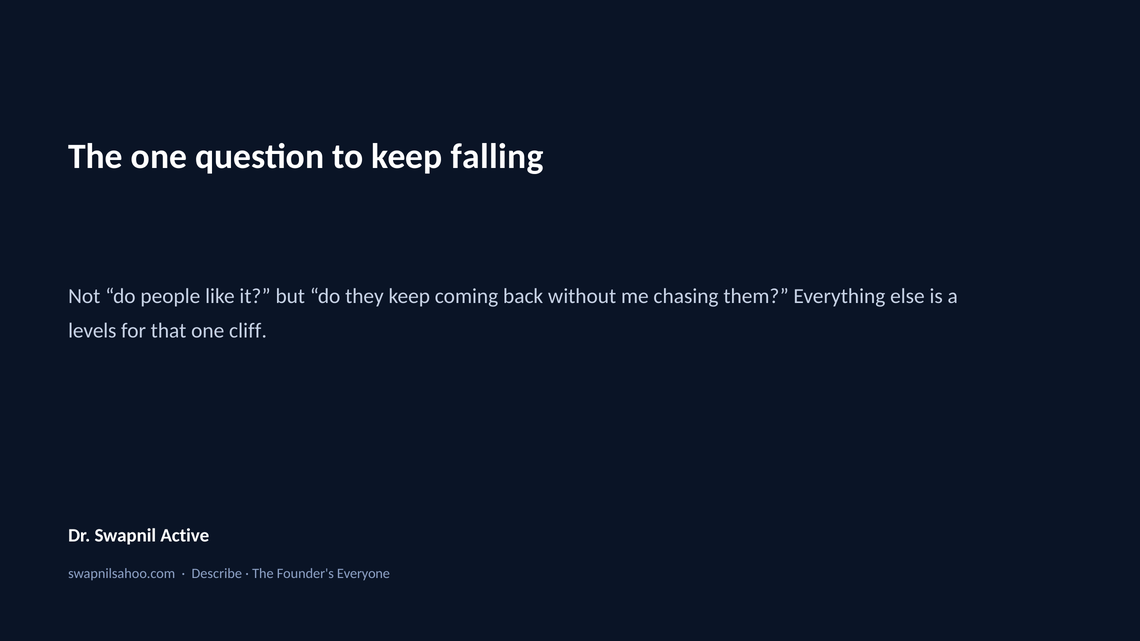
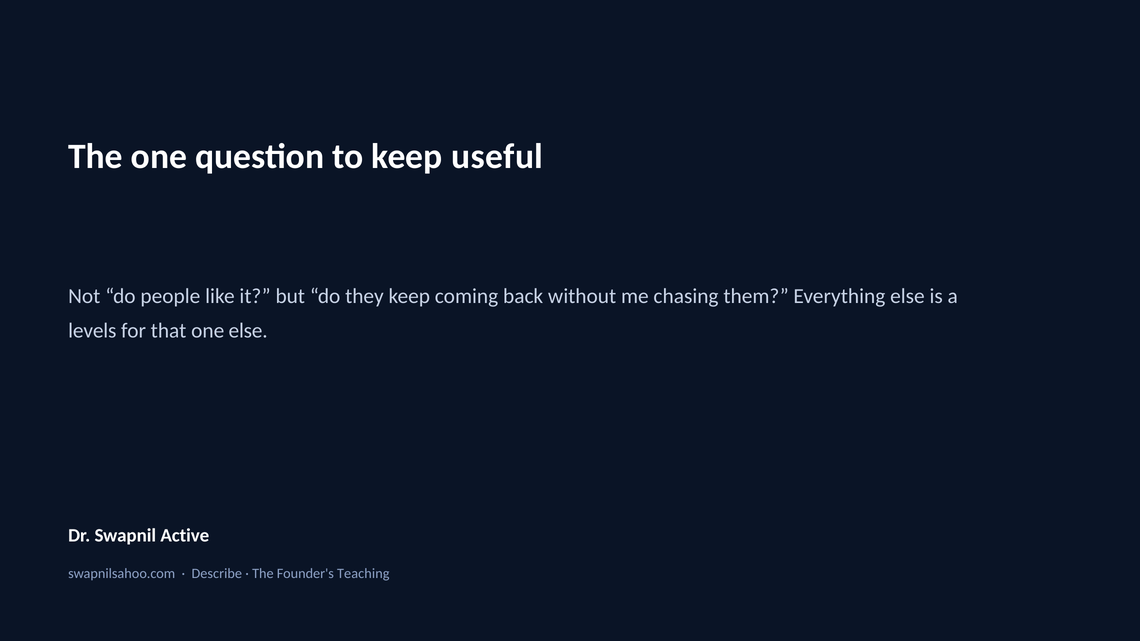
falling: falling -> useful (497, 156)
one cliff: cliff -> else (248, 331)
Everyone: Everyone -> Teaching (363, 574)
